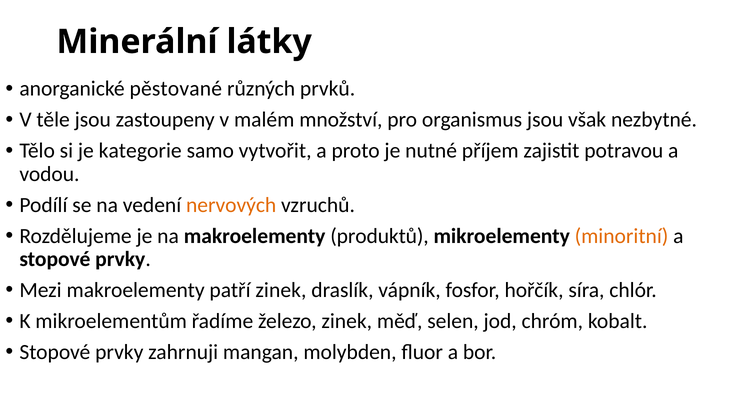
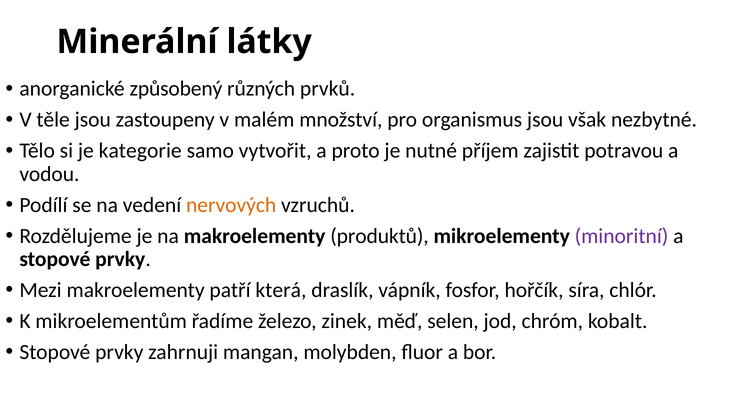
pěstované: pěstované -> způsobený (176, 89)
minoritní colour: orange -> purple (621, 236)
patří zinek: zinek -> která (281, 290)
